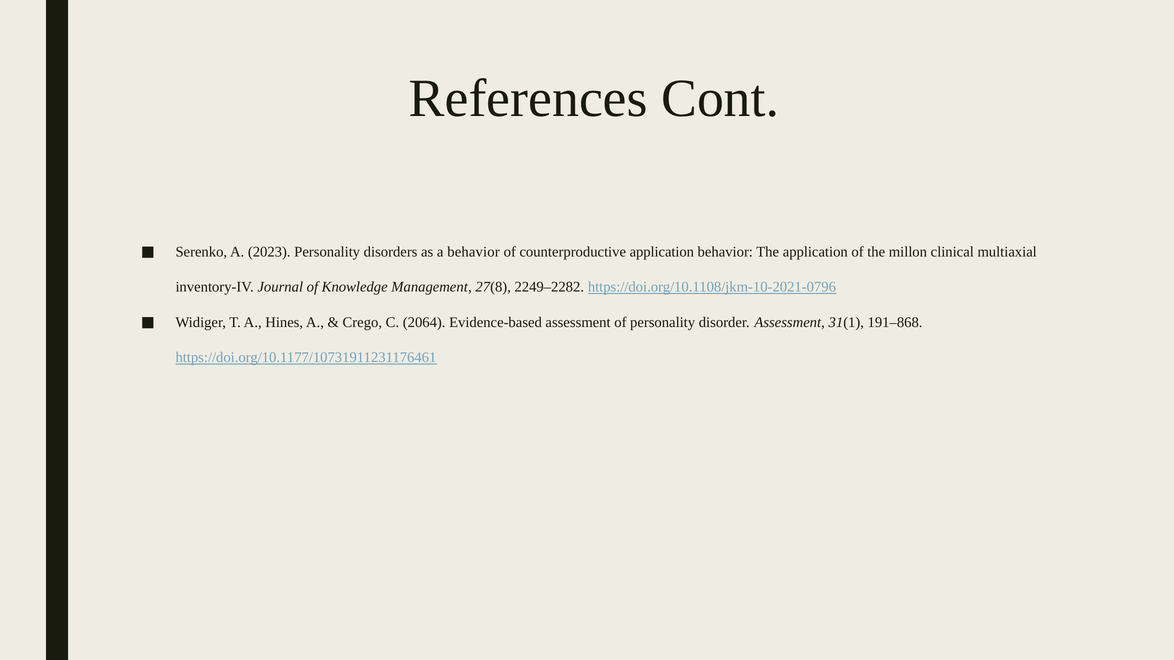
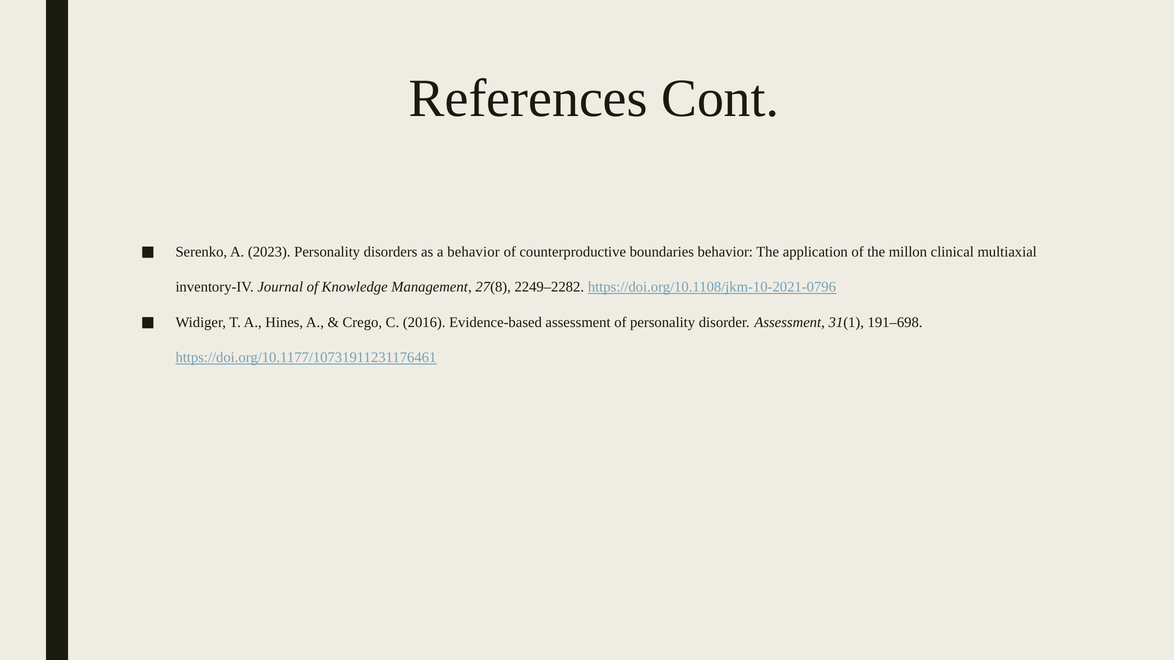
counterproductive application: application -> boundaries (662, 252)
2064: 2064 -> 2016 (424, 322)
191–868: 191–868 -> 191–698 (895, 322)
